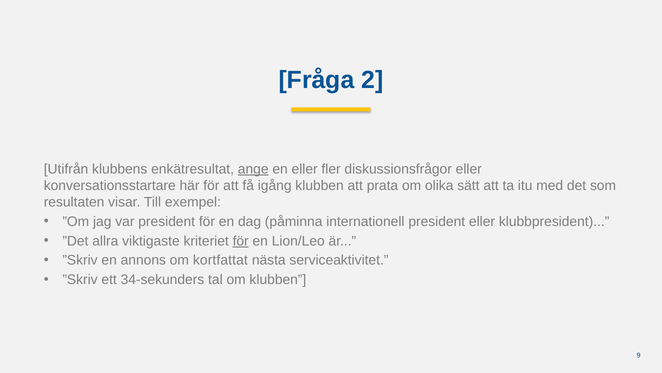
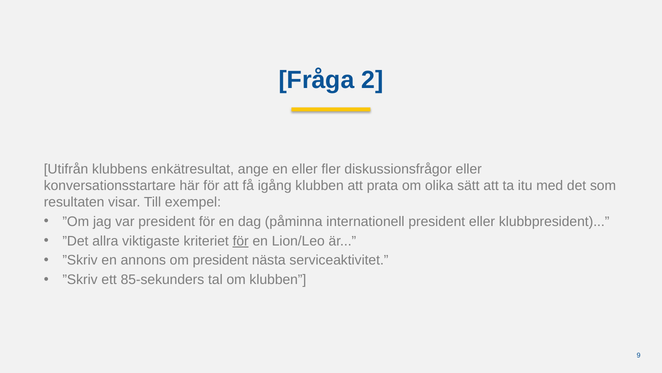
ange underline: present -> none (253, 169)
om kortfattat: kortfattat -> president (220, 260)
34-sekunders: 34-sekunders -> 85-sekunders (162, 279)
